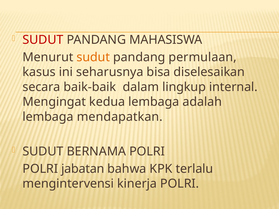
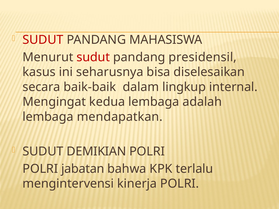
sudut colour: orange -> red (93, 57)
permulaan: permulaan -> presidensil (203, 57)
BERNAMA: BERNAMA -> DEMIKIAN (96, 152)
